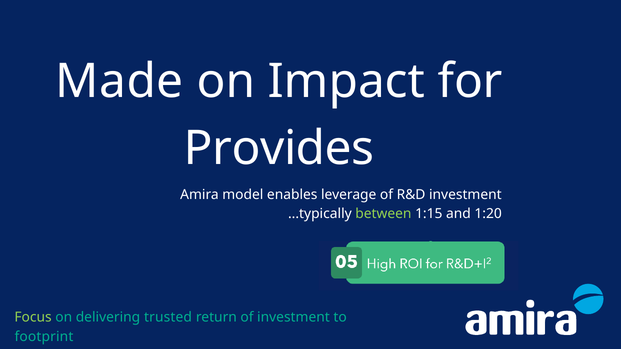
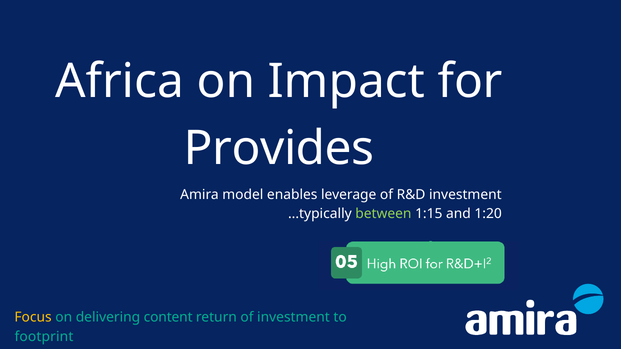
Made: Made -> Africa (120, 81)
Focus colour: light green -> yellow (33, 317)
trusted: trusted -> content (168, 317)
